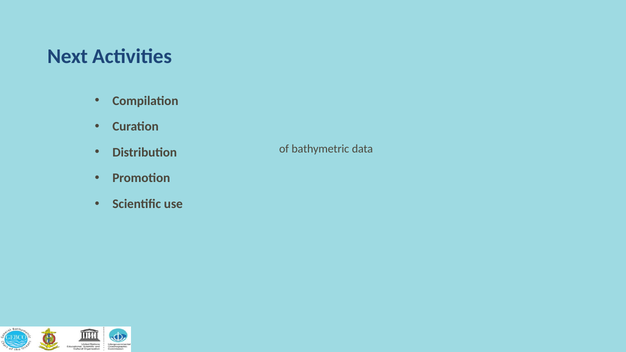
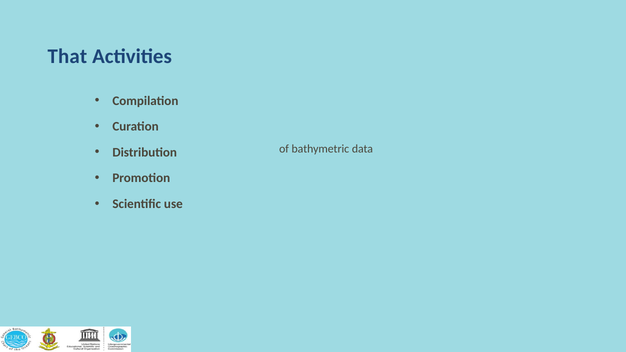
Next: Next -> That (67, 56)
